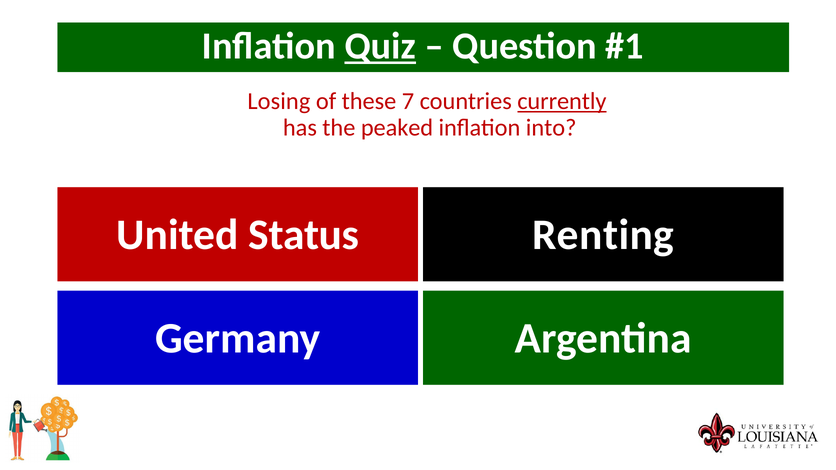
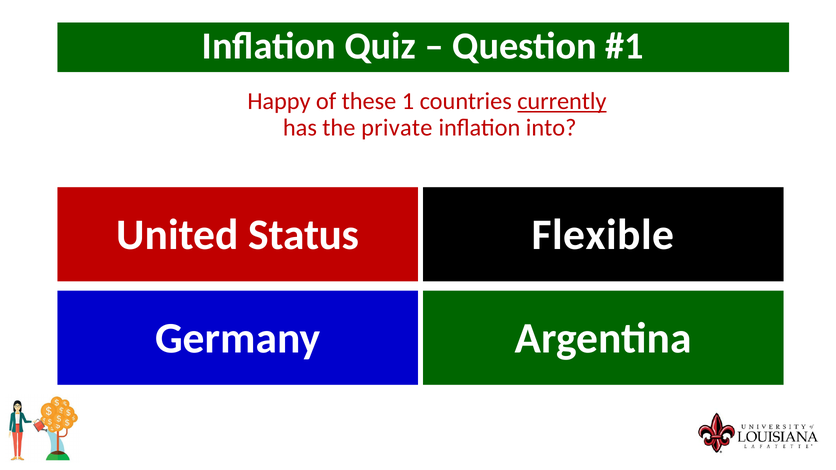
Quiz underline: present -> none (380, 46)
Losing: Losing -> Happy (279, 101)
7: 7 -> 1 (408, 101)
peaked: peaked -> private (397, 128)
Renting: Renting -> Flexible (603, 235)
